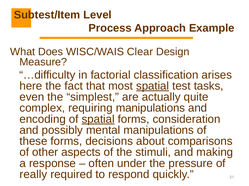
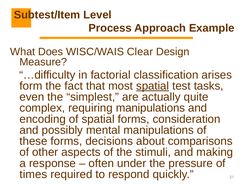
here: here -> form (31, 86)
spatial underline: present -> none (98, 120)
really: really -> times (33, 175)
